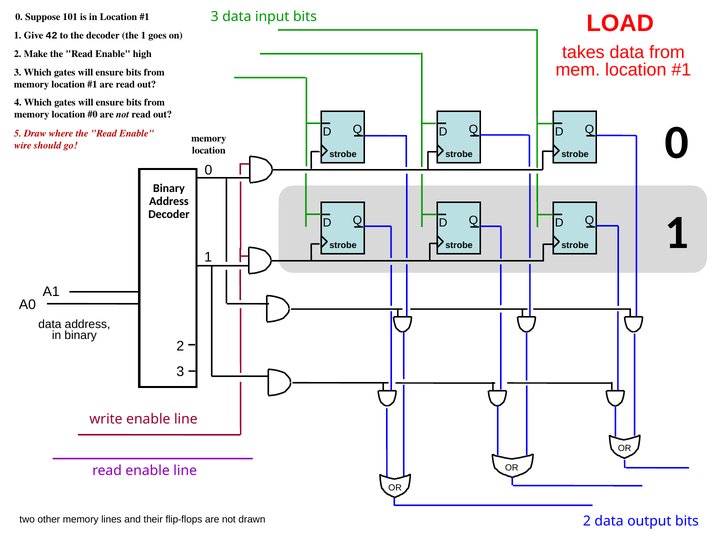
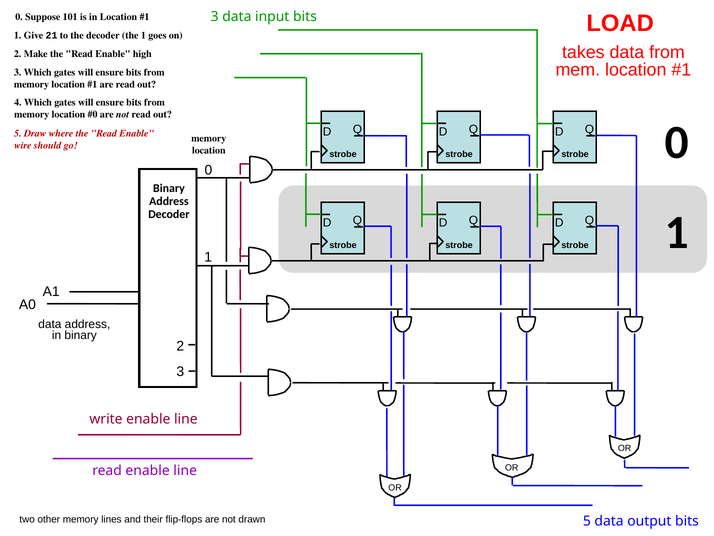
42: 42 -> 21 (52, 36)
drawn 2: 2 -> 5 (587, 521)
